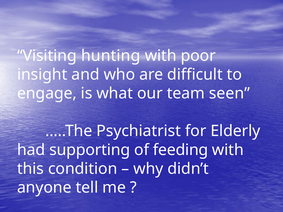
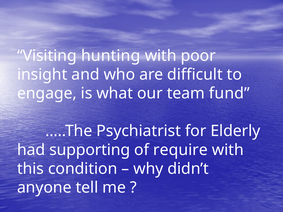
seen: seen -> fund (229, 93)
feeding: feeding -> require (180, 150)
